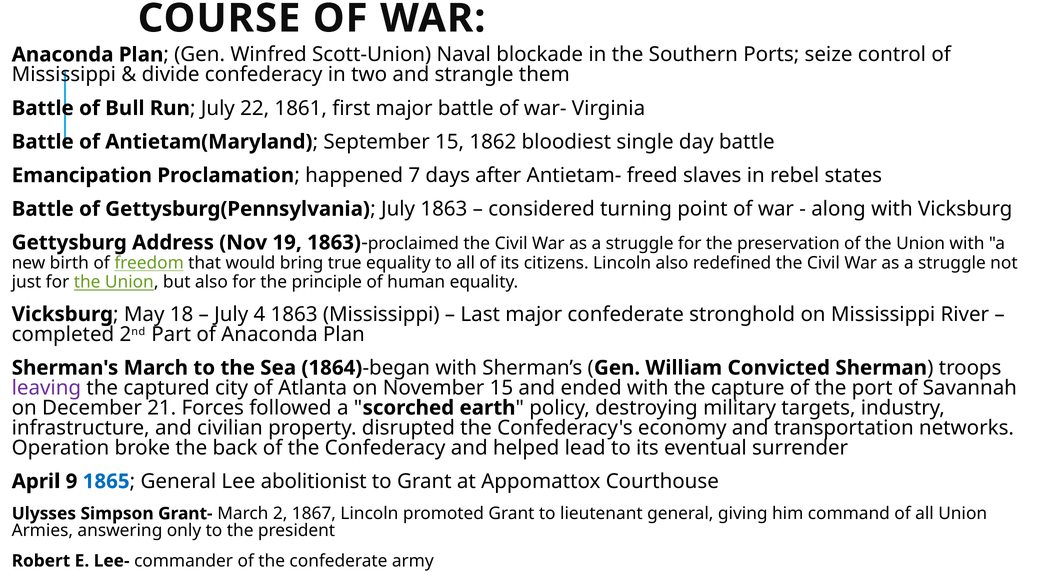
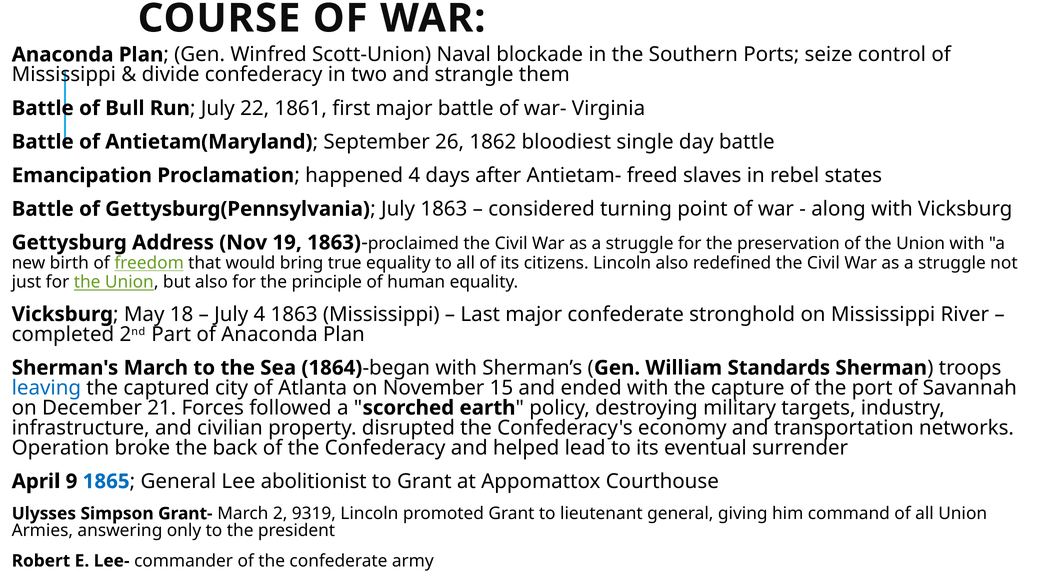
September 15: 15 -> 26 (450, 142)
happened 7: 7 -> 4 (414, 175)
Convicted: Convicted -> Standards (779, 368)
leaving colour: purple -> blue (46, 388)
1867: 1867 -> 9319 (314, 514)
